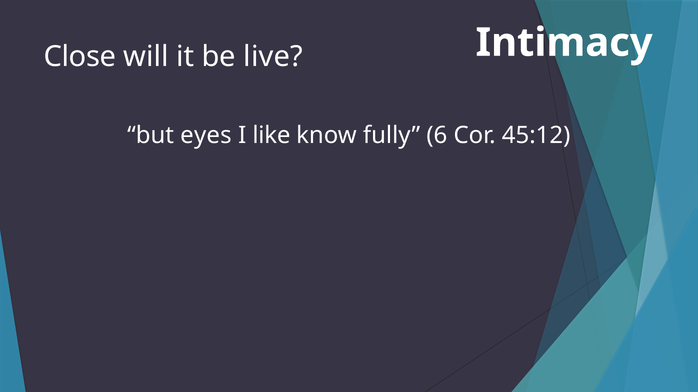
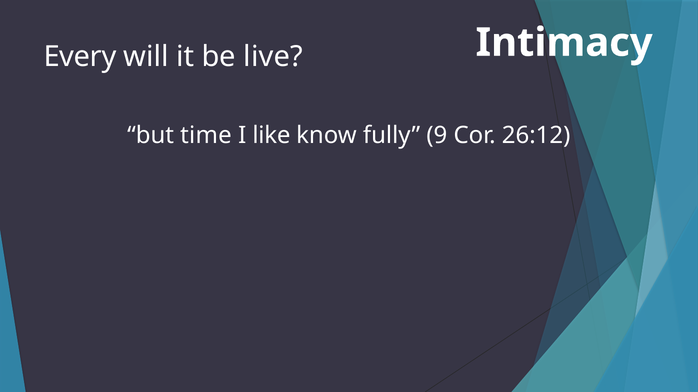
Close: Close -> Every (80, 57)
eyes: eyes -> time (206, 136)
6: 6 -> 9 (437, 136)
45:12: 45:12 -> 26:12 (536, 136)
